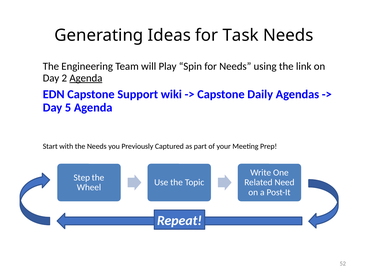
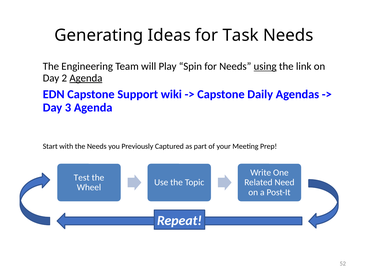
using underline: none -> present (265, 66)
5: 5 -> 3 (68, 107)
Step: Step -> Test (82, 177)
